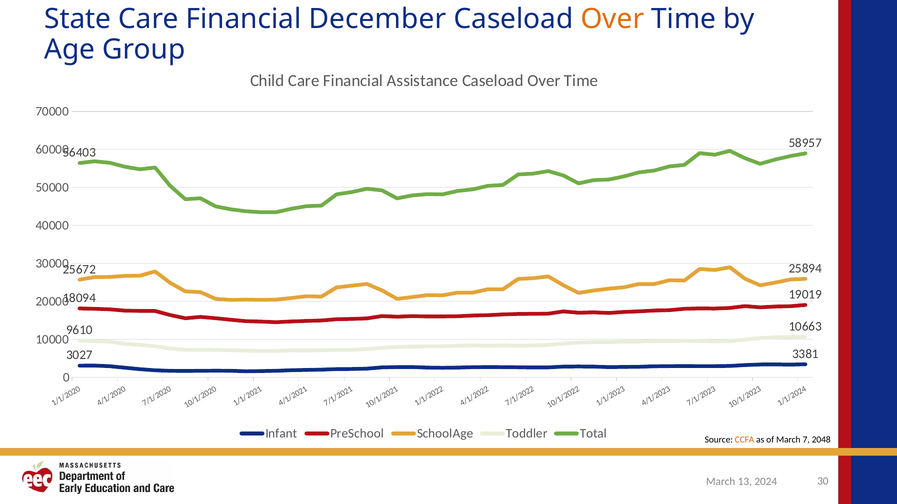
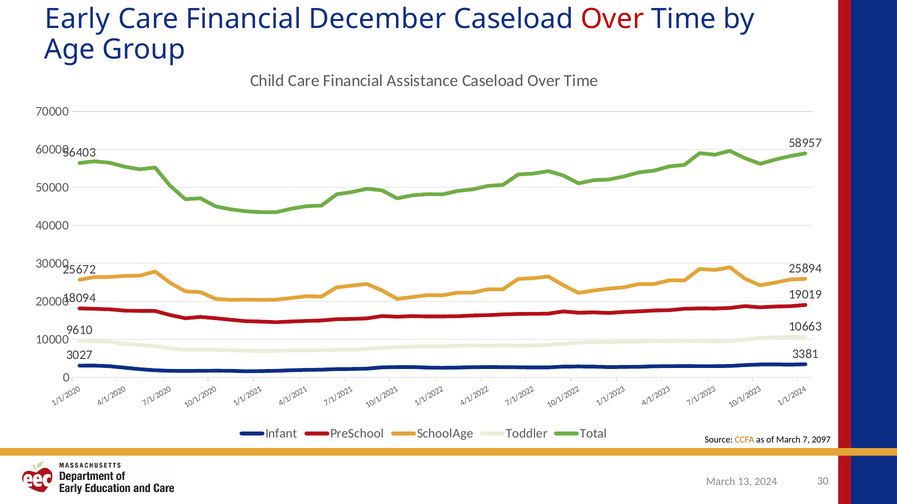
State: State -> Early (77, 19)
Over colour: orange -> red (612, 19)
2048: 2048 -> 2097 (821, 440)
